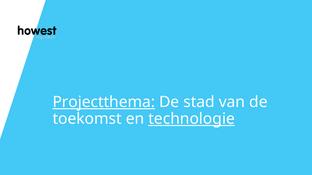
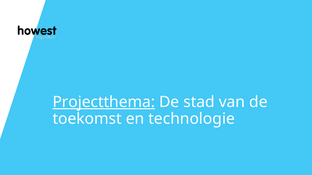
technologie underline: present -> none (192, 119)
